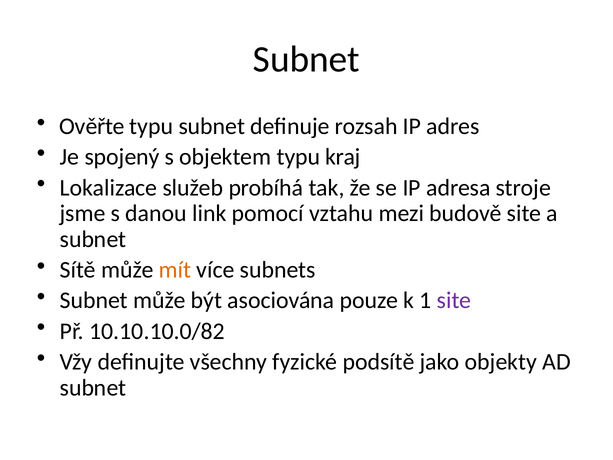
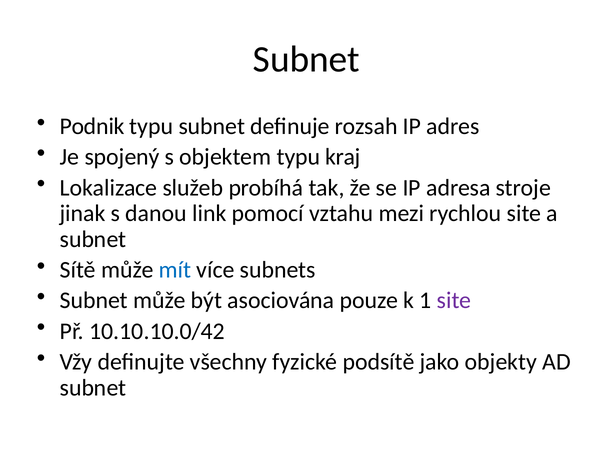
Ověřte: Ověřte -> Podnik (92, 126)
jsme: jsme -> jinak (83, 213)
budově: budově -> rychlou (465, 213)
mít colour: orange -> blue (175, 270)
10.10.10.0/82: 10.10.10.0/82 -> 10.10.10.0/42 (157, 331)
